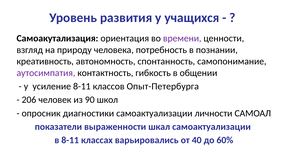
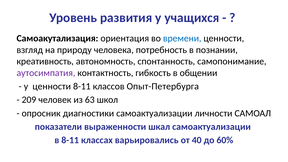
времени colour: purple -> blue (182, 38)
у усиление: усиление -> ценности (52, 86)
206: 206 -> 209 (29, 100)
90: 90 -> 63 (90, 100)
